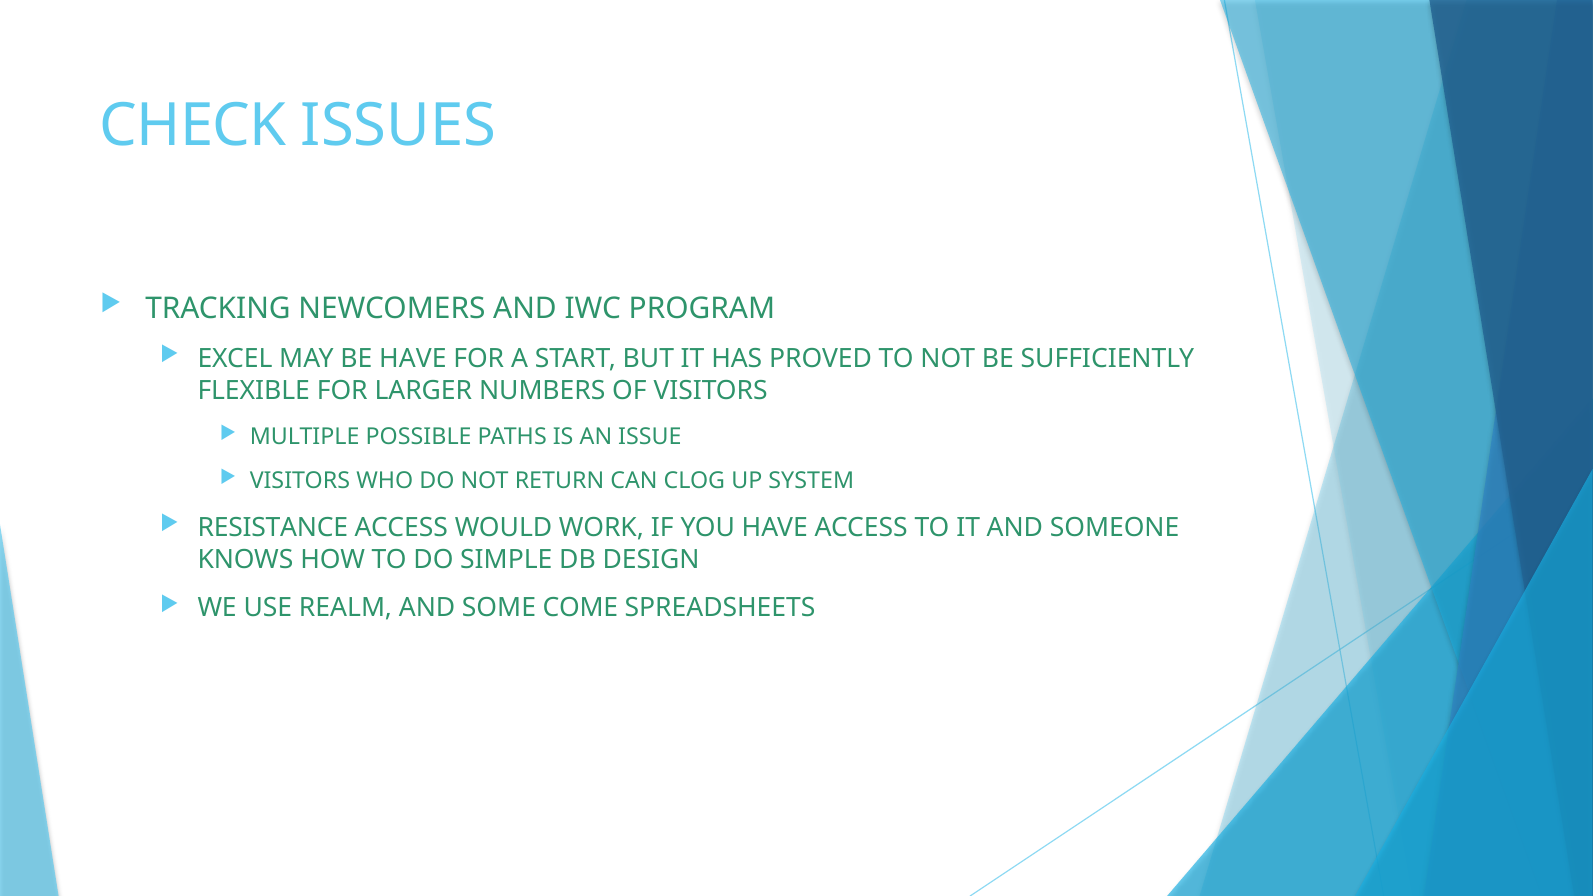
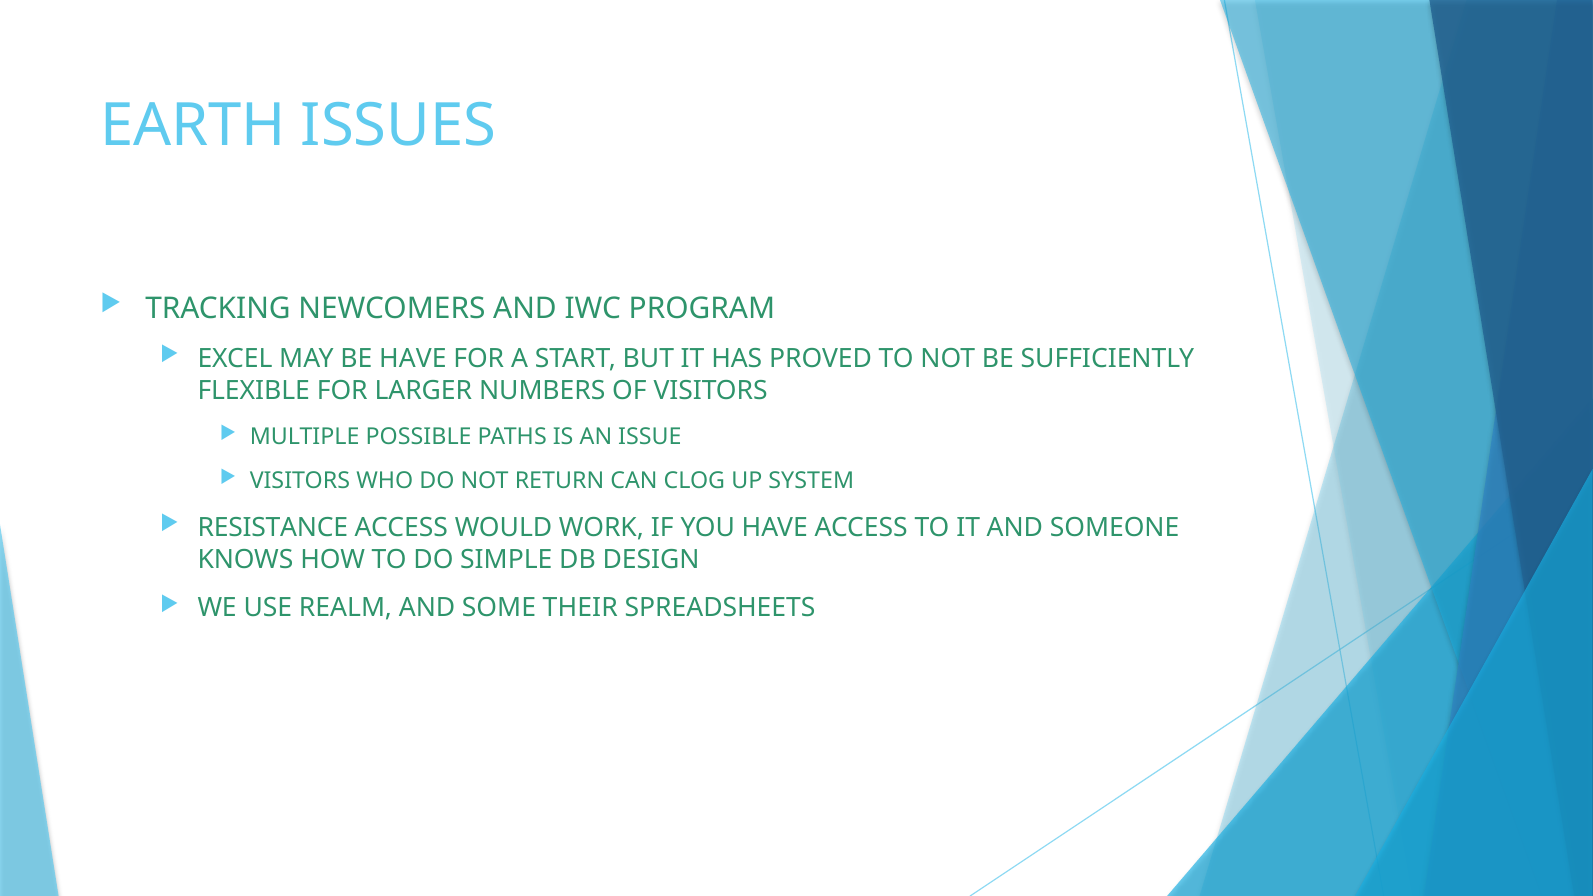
CHECK: CHECK -> EARTH (193, 126)
COME: COME -> THEIR (580, 608)
